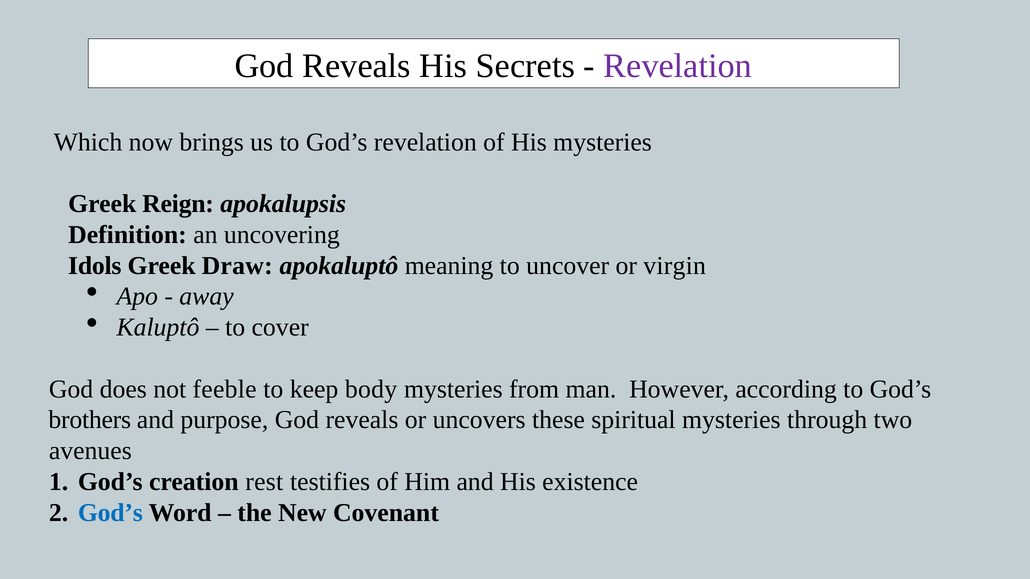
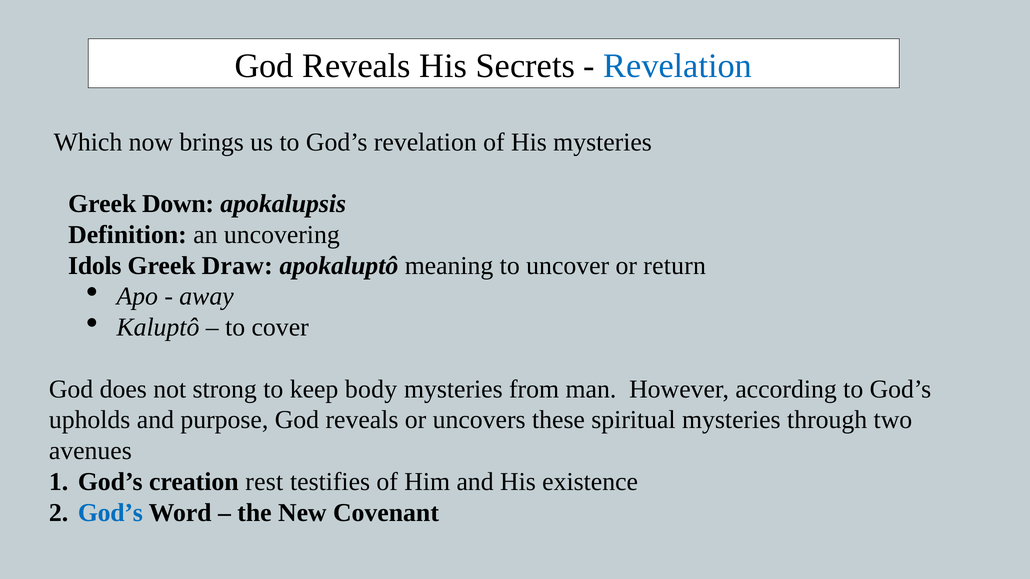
Revelation colour: purple -> blue (678, 66)
Reign: Reign -> Down (178, 204)
virgin: virgin -> return (675, 266)
feeble: feeble -> strong (225, 389)
brothers: brothers -> upholds (90, 420)
